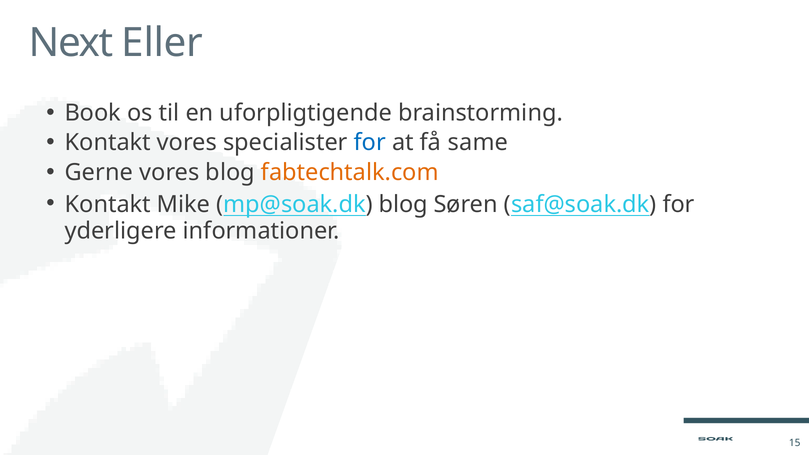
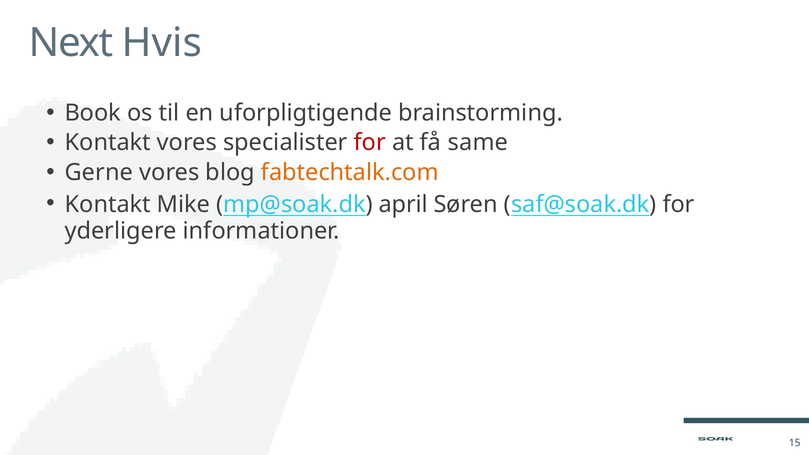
Eller: Eller -> Hvis (162, 43)
for colour: blue -> red (370, 143)
mp@soak.dk blog: blog -> april (403, 205)
